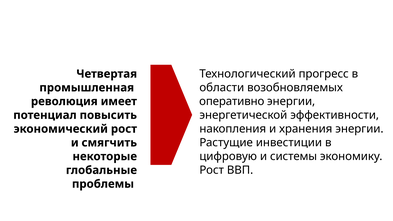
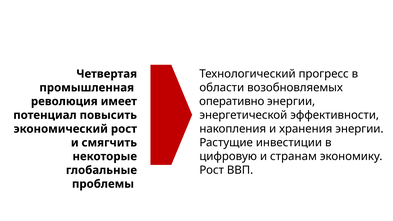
системы: системы -> странам (293, 156)
